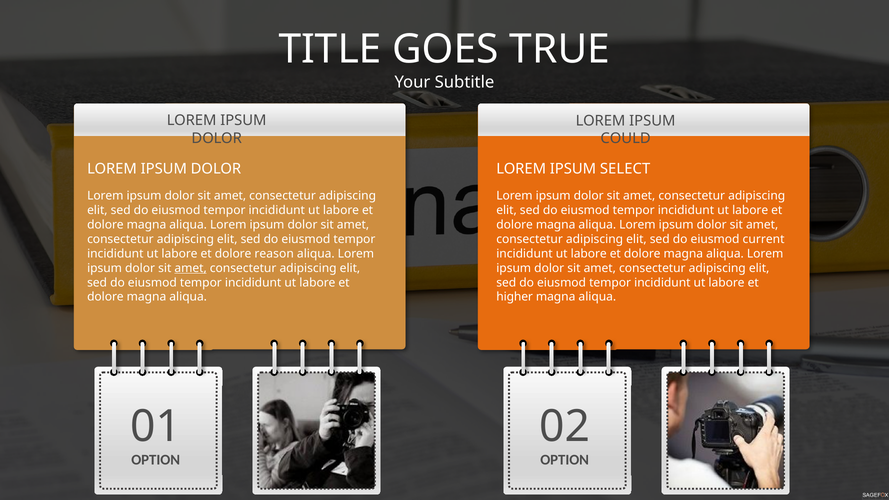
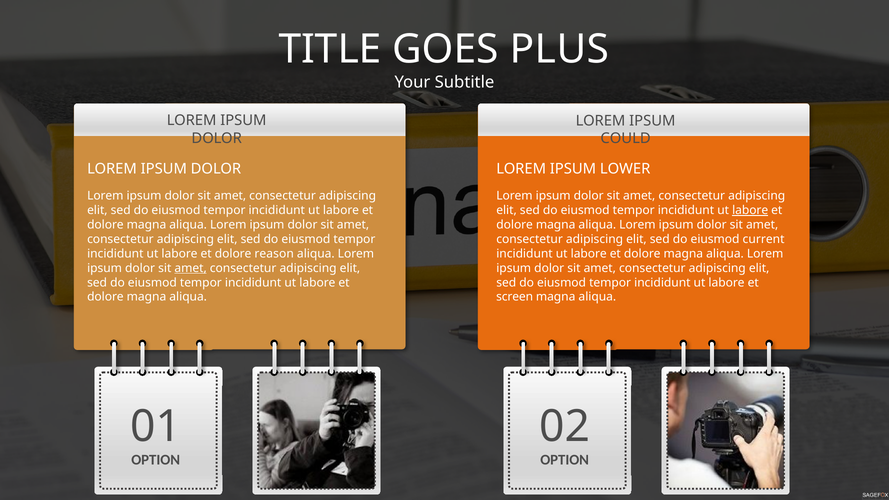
TRUE: TRUE -> PLUS (560, 49)
SELECT: SELECT -> LOWER (625, 169)
labore underline: none -> present (750, 210)
higher: higher -> screen (515, 297)
